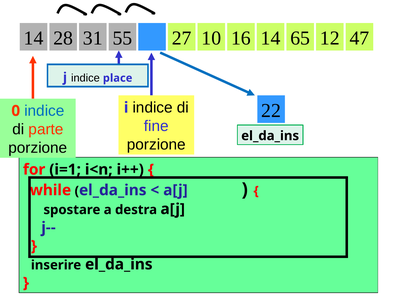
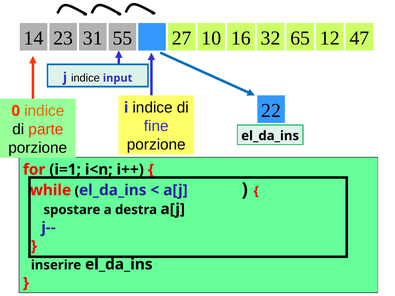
28: 28 -> 23 (63, 38)
16 14: 14 -> 32 (271, 38)
place: place -> input (118, 78)
indice colour: blue -> orange (44, 111)
